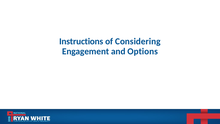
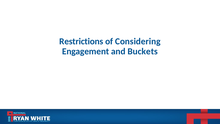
Instructions: Instructions -> Restrictions (81, 41)
Options: Options -> Buckets (143, 51)
